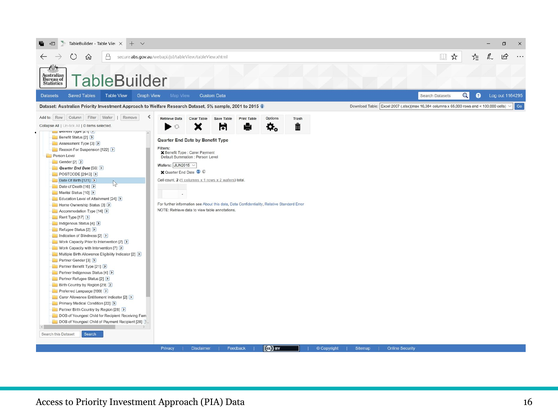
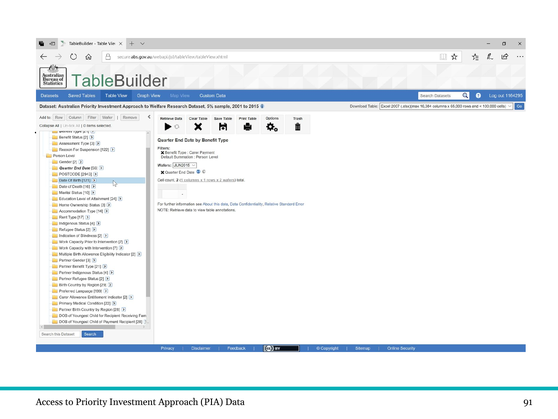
16: 16 -> 91 (528, 401)
